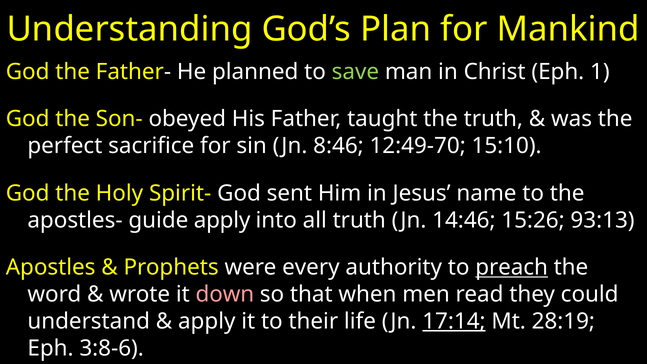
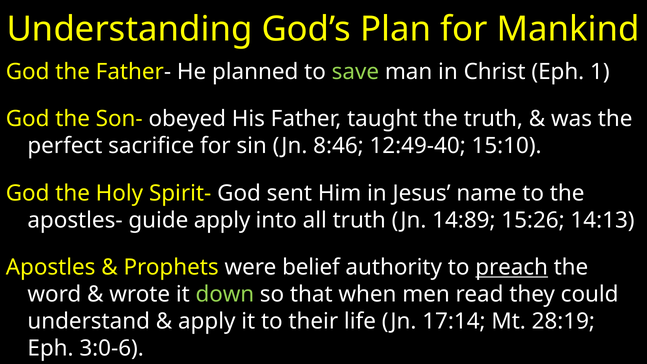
12:49-70: 12:49-70 -> 12:49-40 (418, 146)
14:46: 14:46 -> 14:89 (464, 220)
93:13: 93:13 -> 14:13 (603, 220)
every: every -> belief (311, 267)
down colour: pink -> light green (225, 294)
17:14 underline: present -> none (454, 321)
3:8-6: 3:8-6 -> 3:0-6 (112, 348)
